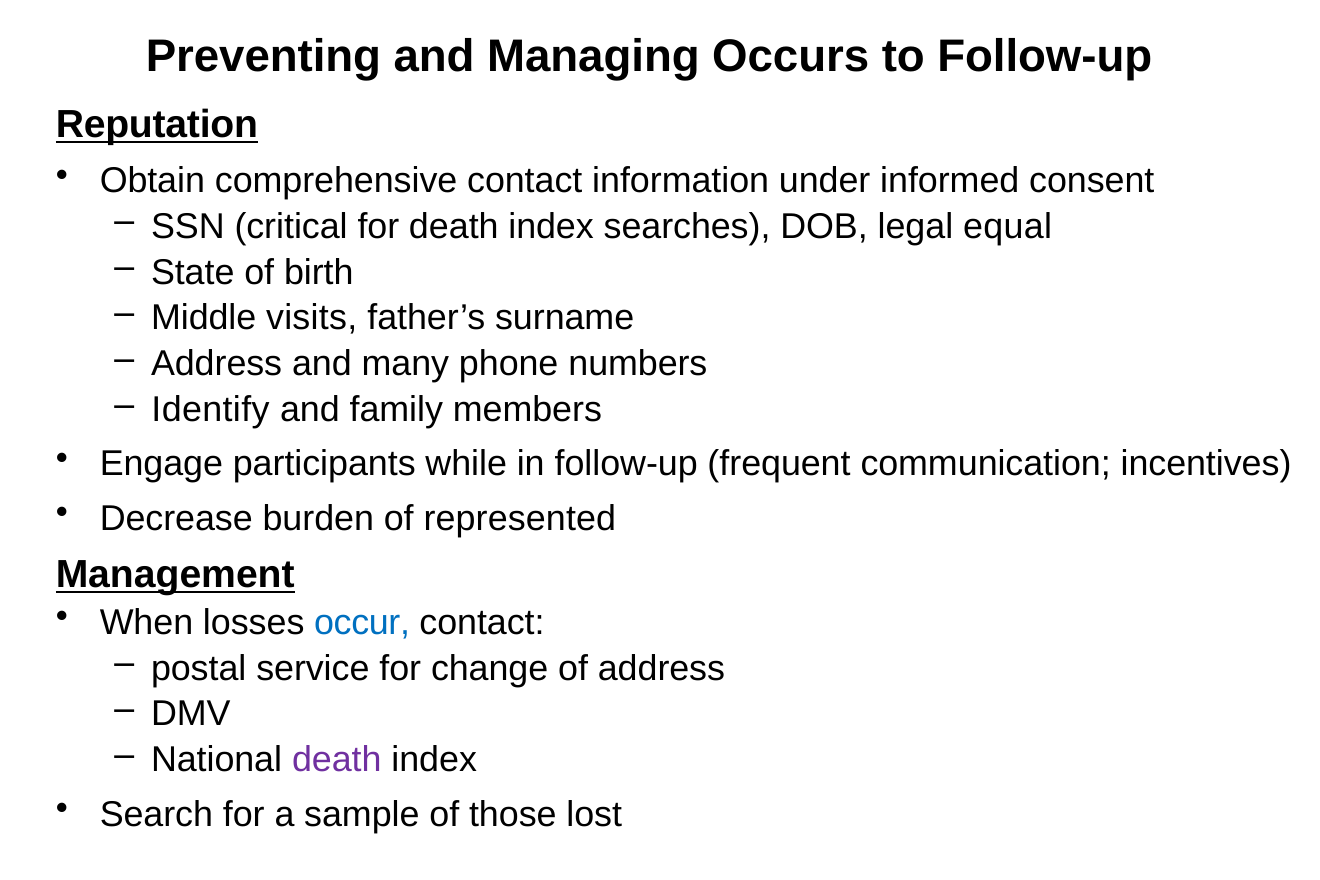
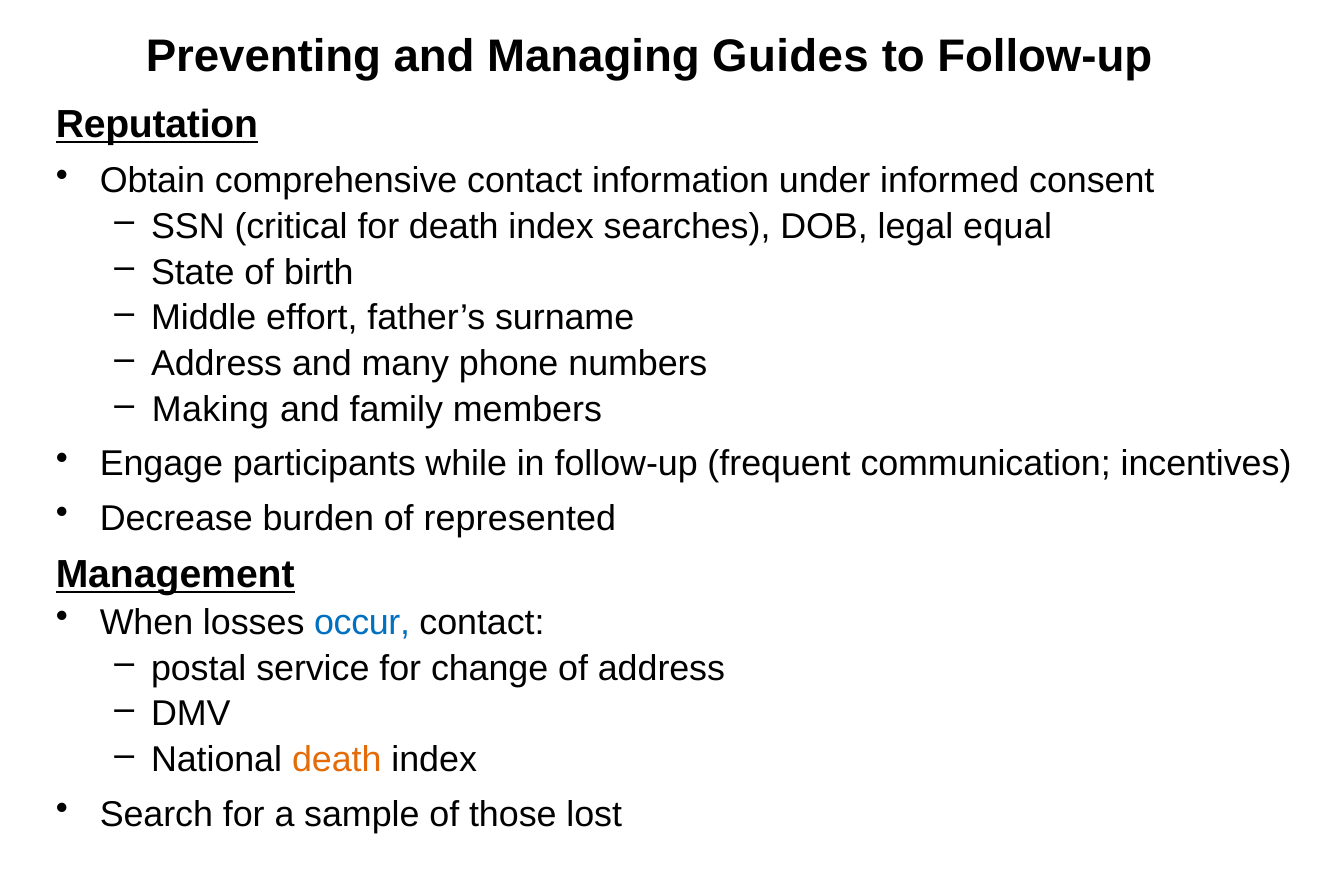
Occurs: Occurs -> Guides (791, 57)
visits: visits -> effort (312, 318)
Identify: Identify -> Making (210, 410)
death colour: purple -> orange (337, 760)
